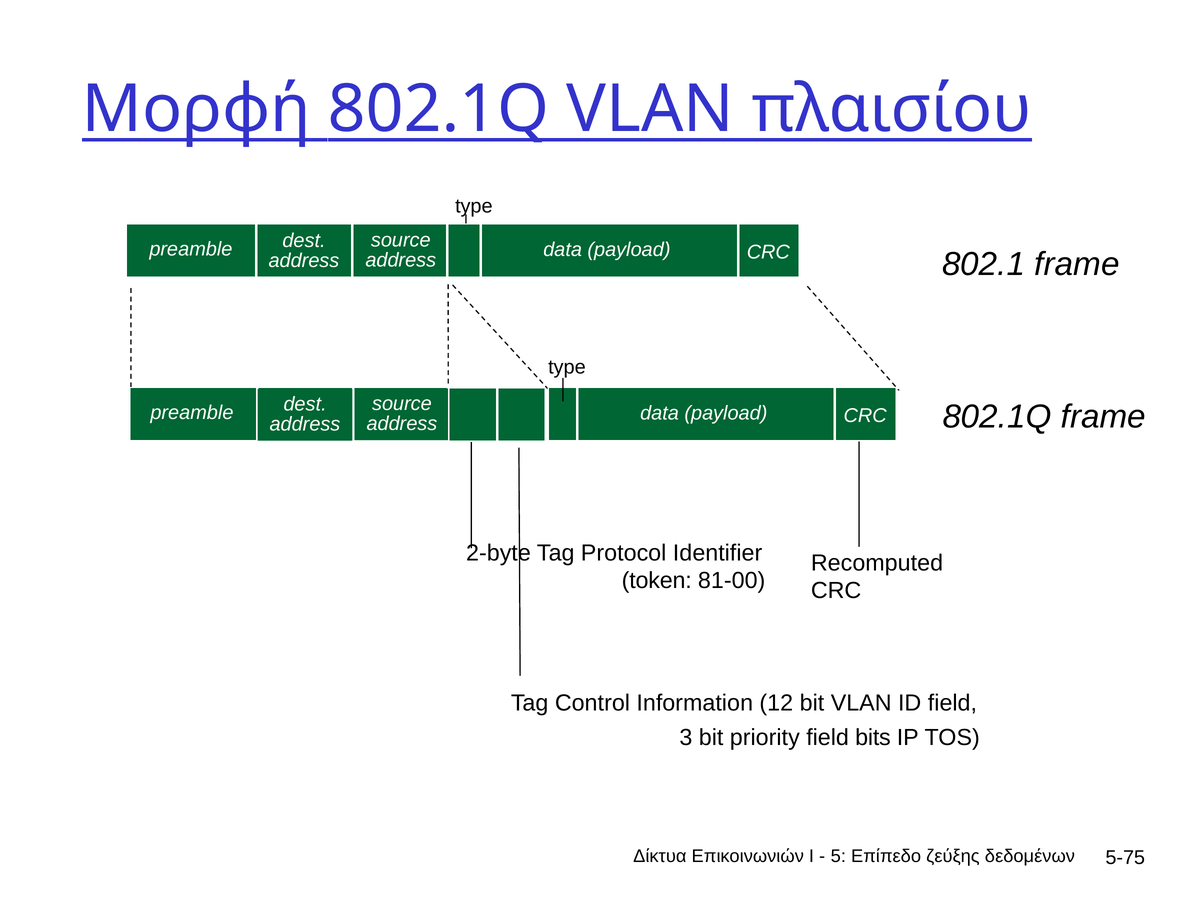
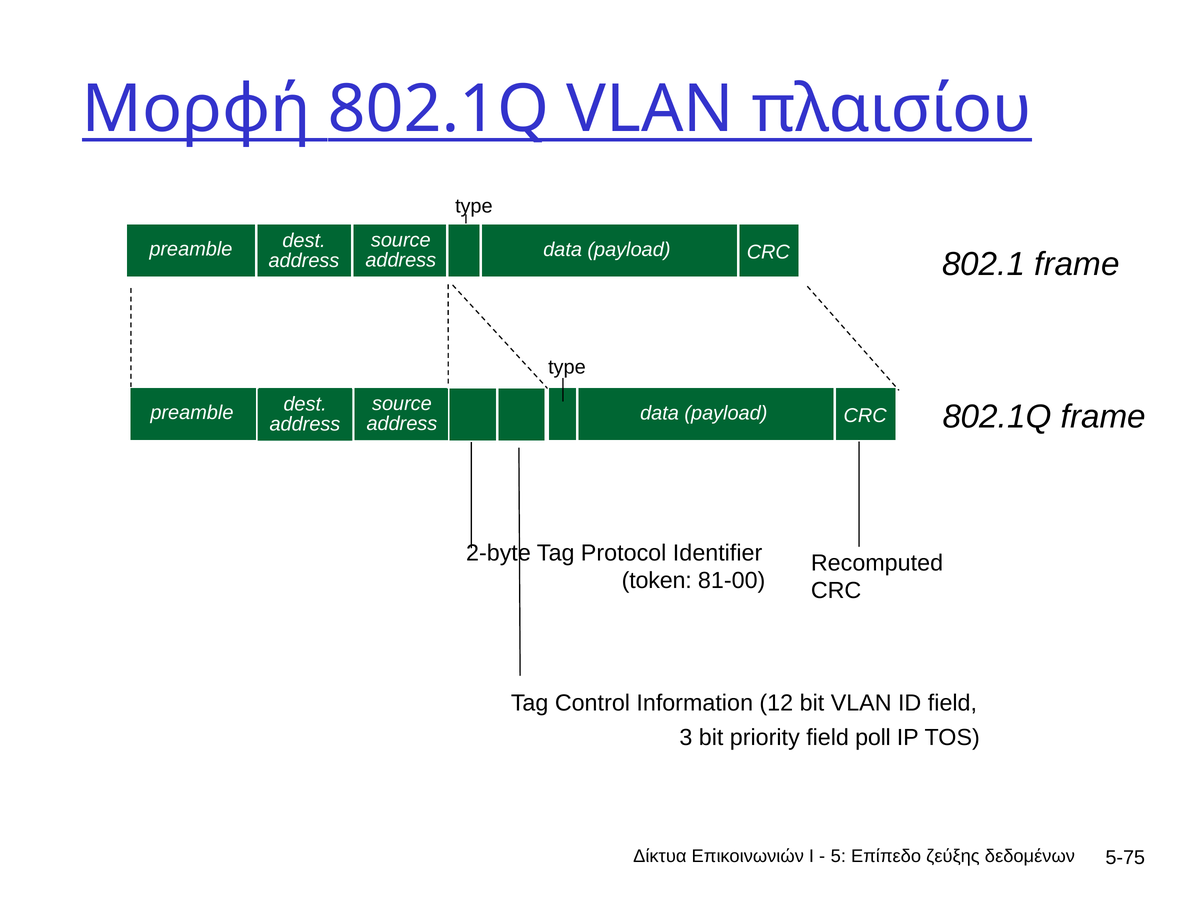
bits: bits -> poll (873, 737)
